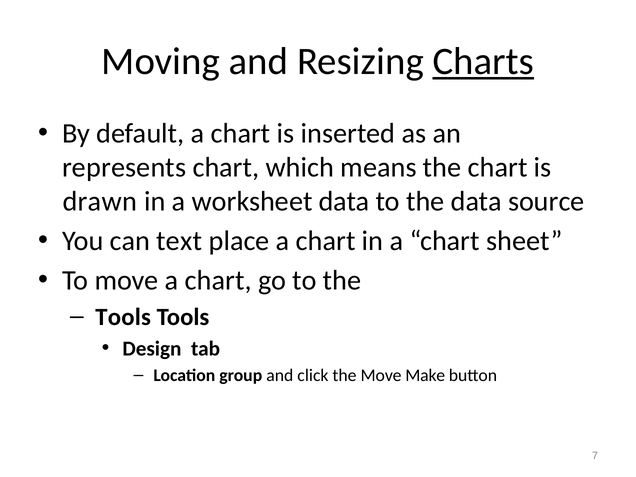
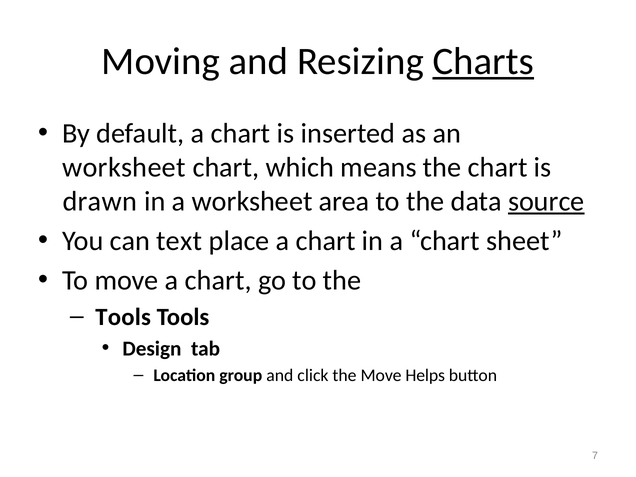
represents: represents -> worksheet (124, 167)
worksheet data: data -> area (344, 201)
source underline: none -> present (546, 201)
Make: Make -> Helps (425, 375)
